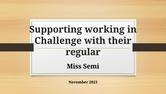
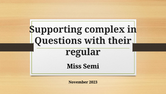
working: working -> complex (105, 29)
Challenge: Challenge -> Questions (58, 40)
